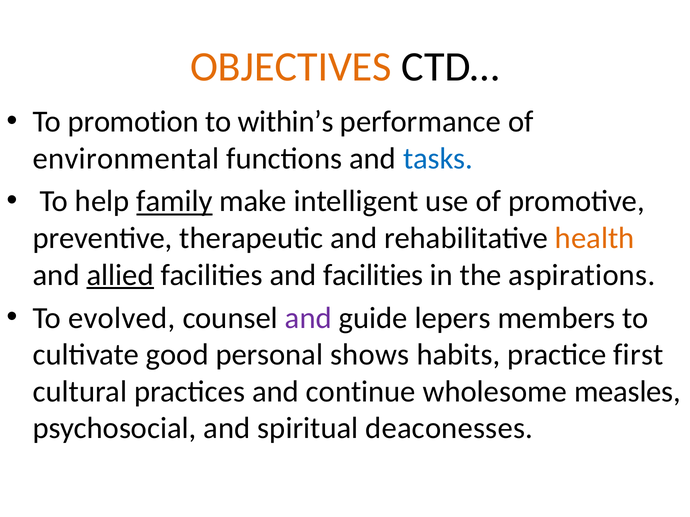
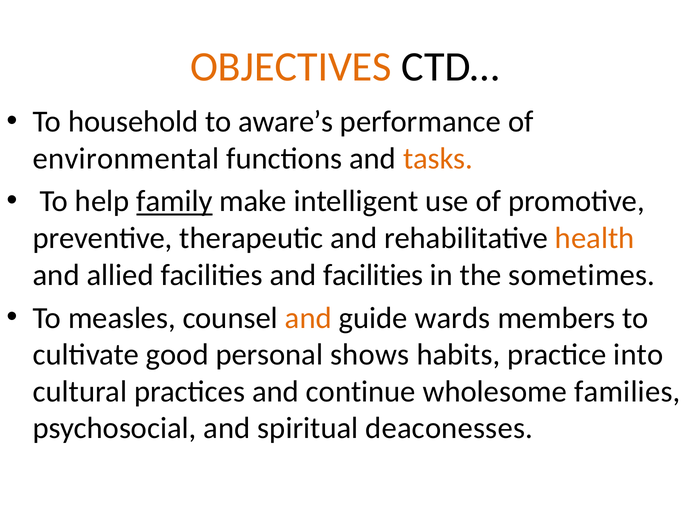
promotion: promotion -> household (133, 122)
within’s: within’s -> aware’s (286, 122)
tasks colour: blue -> orange (438, 159)
allied underline: present -> none (120, 275)
aspirations: aspirations -> sometimes (582, 275)
evolved: evolved -> measles (122, 318)
and colour: purple -> orange (308, 318)
lepers: lepers -> wards (452, 318)
first: first -> into (638, 355)
measles: measles -> families (627, 392)
